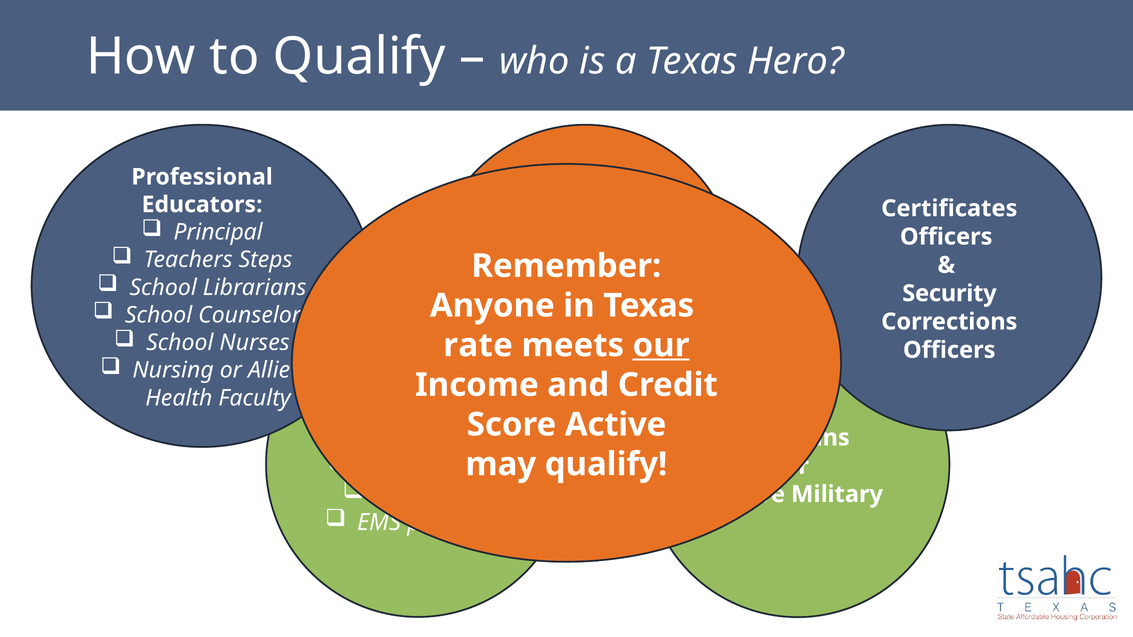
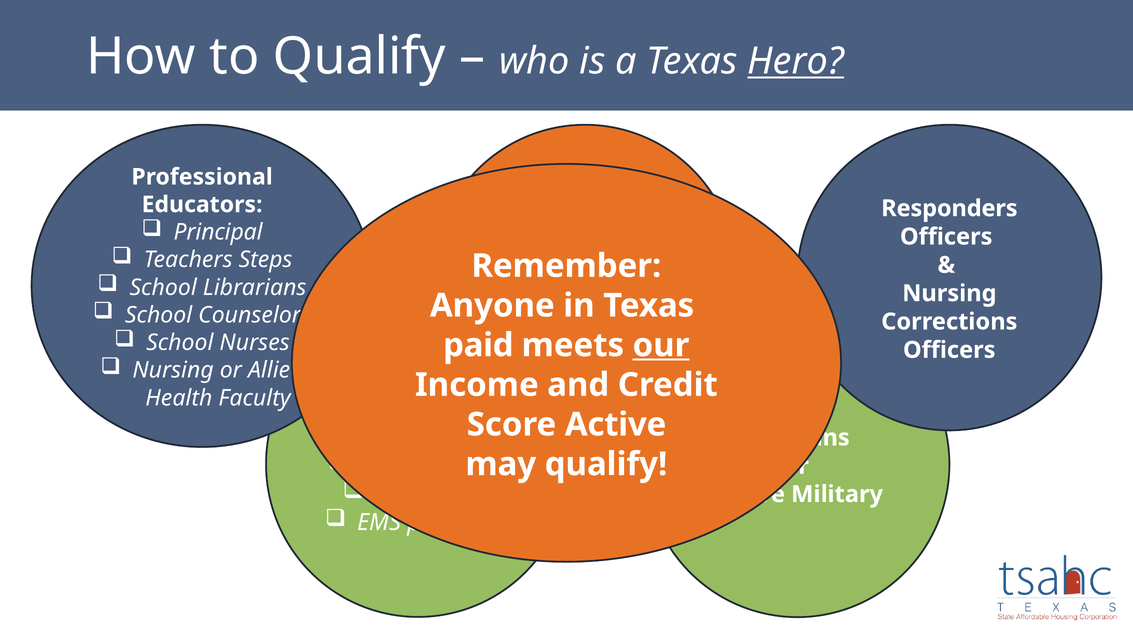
Hero underline: none -> present (796, 61)
Certificates: Certificates -> Responders (949, 209)
Security: Security -> Nursing (949, 294)
rate: rate -> paid (478, 345)
